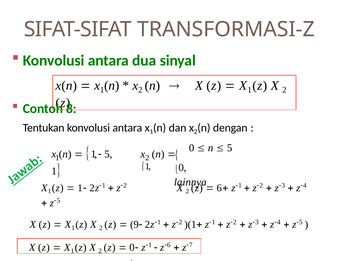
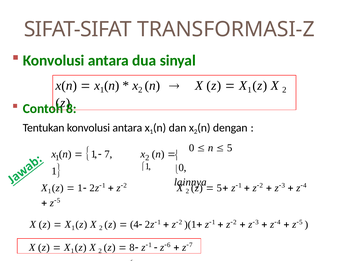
5: 5 -> 7 (108, 154)
6: 6 -> 5 (219, 188)
9: 9 -> 4 (134, 225)
0: 0 -> 8 (132, 248)
